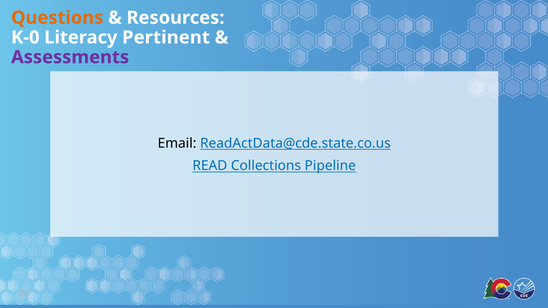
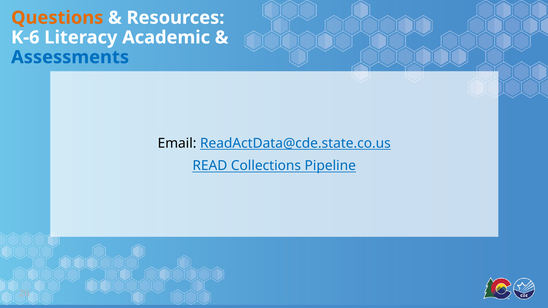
K-0: K-0 -> K-6 (25, 37)
Pertinent: Pertinent -> Academic (166, 37)
Assessments colour: purple -> blue (70, 57)
